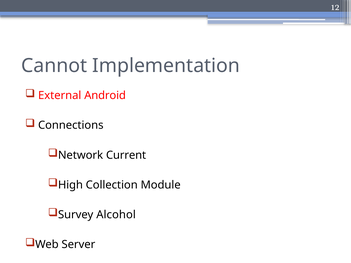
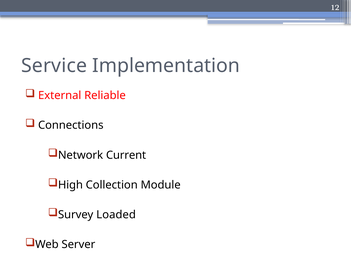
Cannot: Cannot -> Service (54, 66)
Android: Android -> Reliable (105, 96)
Alcohol: Alcohol -> Loaded (116, 215)
